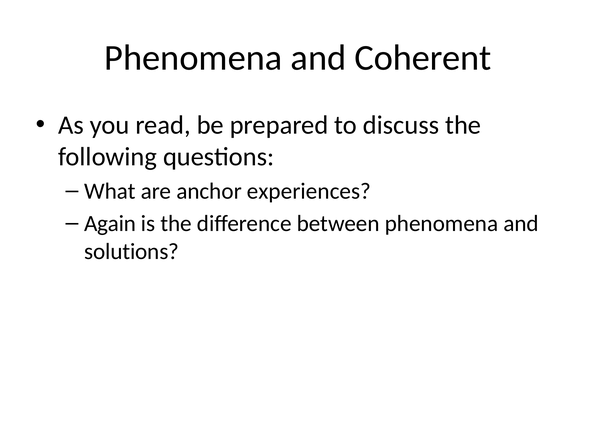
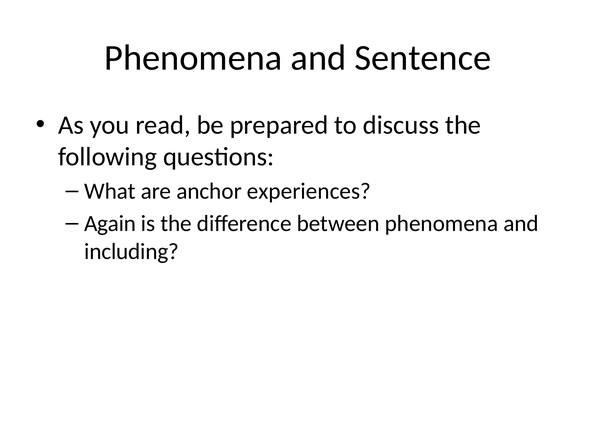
Coherent: Coherent -> Sentence (423, 58)
solutions: solutions -> including (132, 251)
